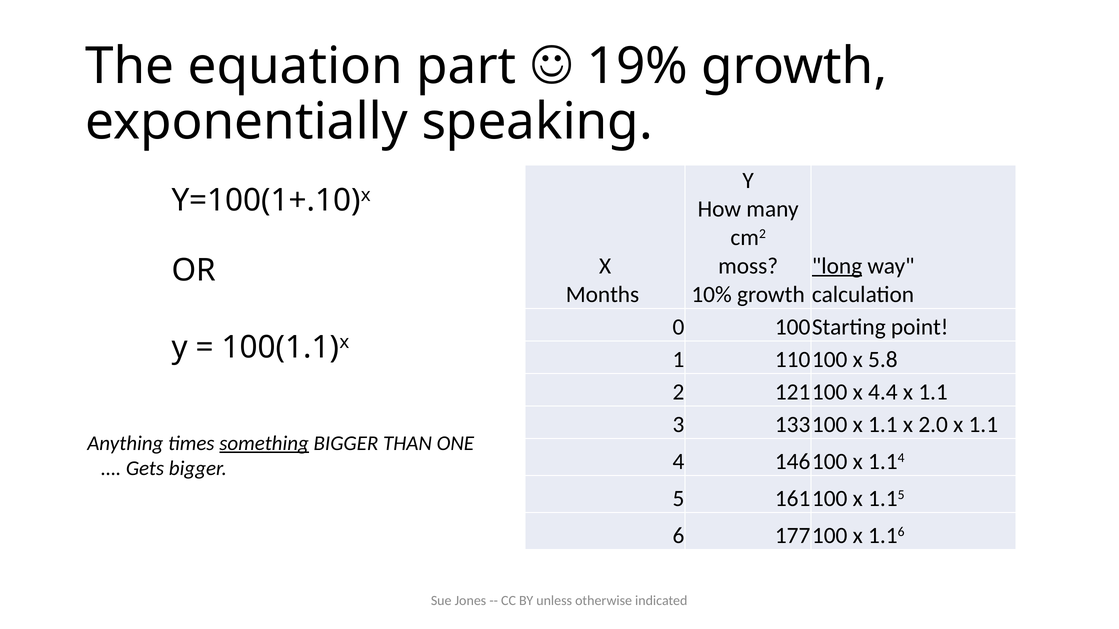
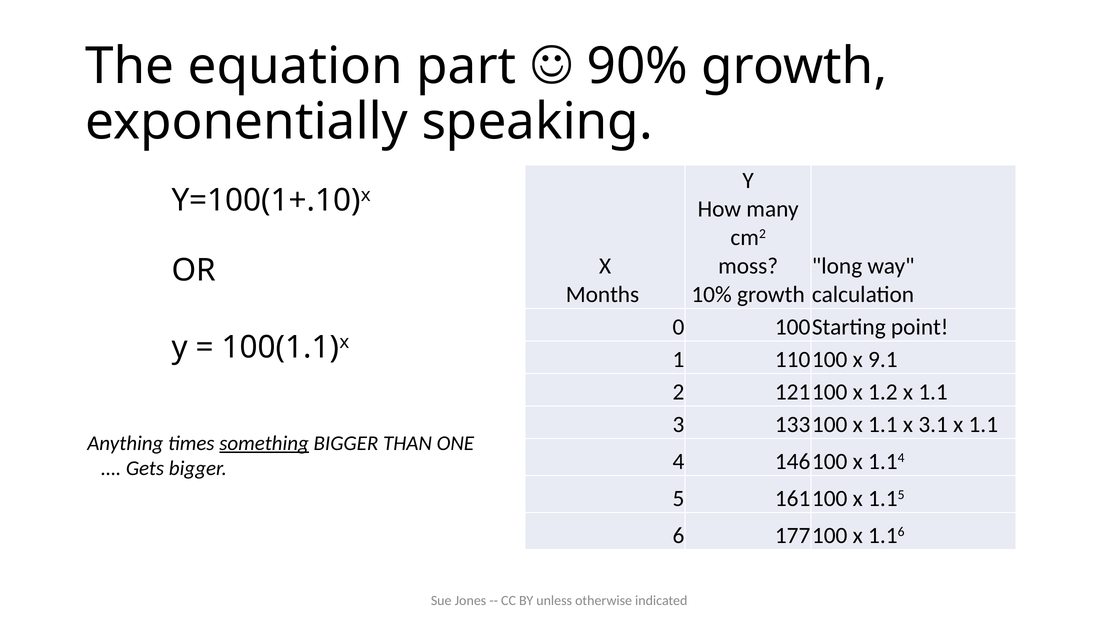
19%: 19% -> 90% (637, 66)
long underline: present -> none (837, 266)
5.8: 5.8 -> 9.1 (883, 360)
4.4: 4.4 -> 1.2 (883, 392)
2.0: 2.0 -> 3.1 (933, 425)
